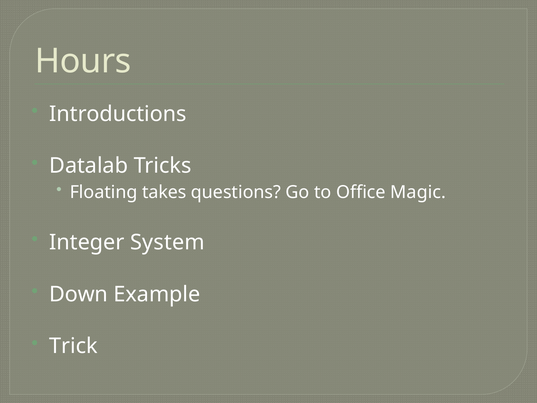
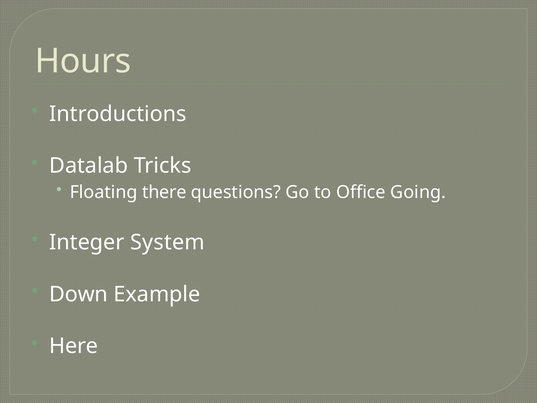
takes: takes -> there (164, 192)
Magic: Magic -> Going (418, 192)
Trick: Trick -> Here (74, 346)
